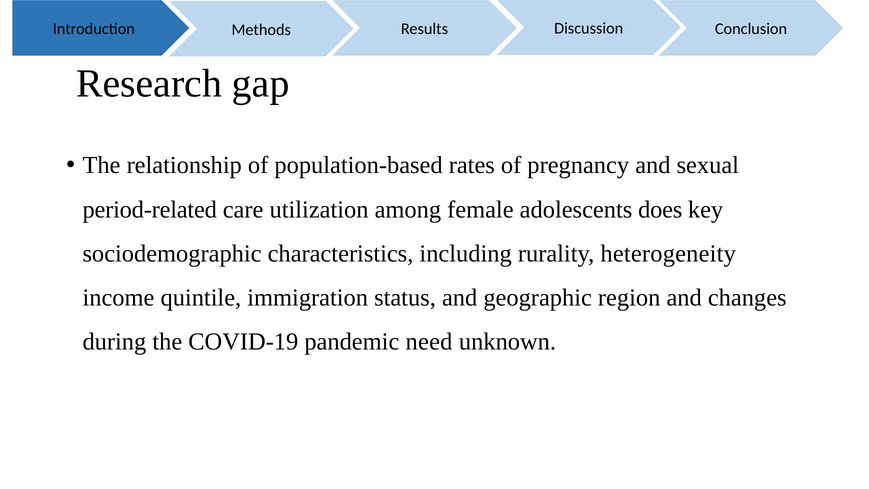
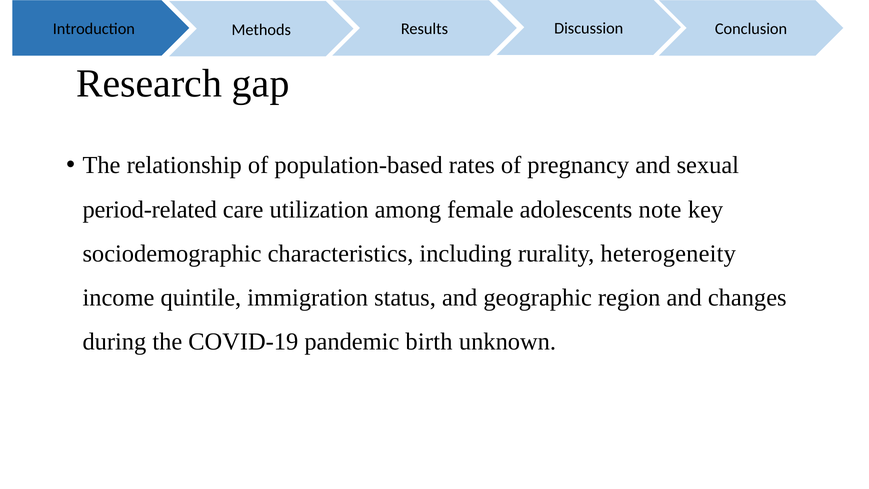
does: does -> note (660, 209)
need: need -> birth (429, 341)
